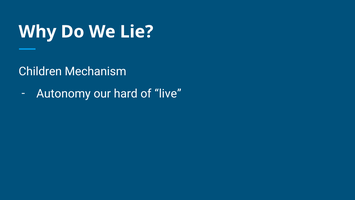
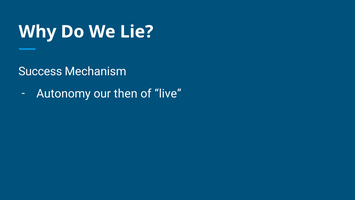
Children: Children -> Success (40, 71)
hard: hard -> then (126, 94)
